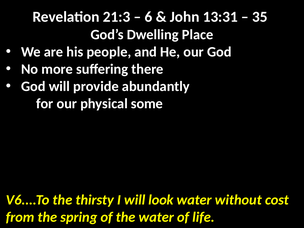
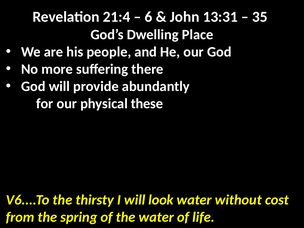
21:3: 21:3 -> 21:4 (117, 17)
some: some -> these (147, 104)
